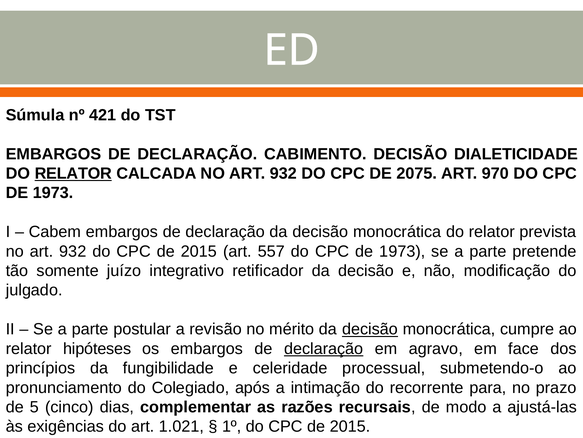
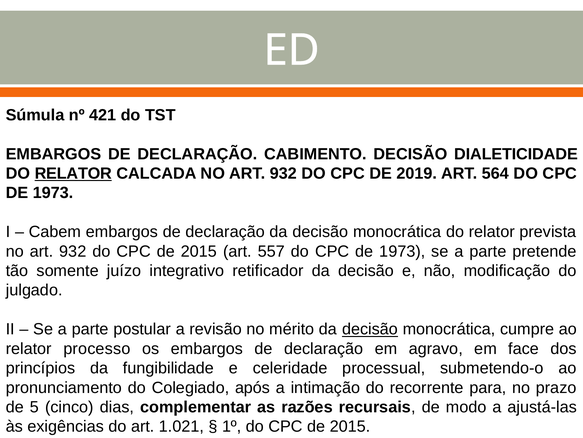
2075: 2075 -> 2019 (417, 173)
970: 970 -> 564 (495, 173)
hipóteses: hipóteses -> processo (97, 348)
declaração underline: present -> none (324, 348)
